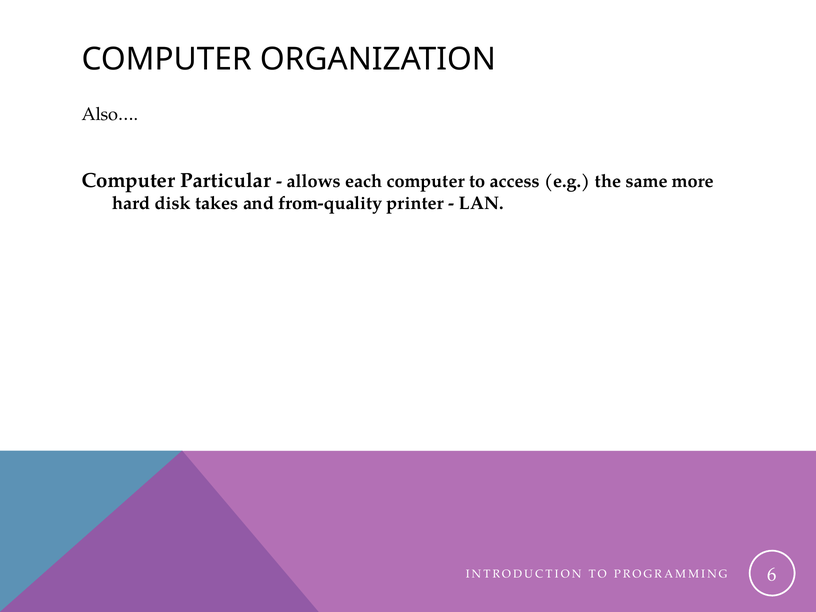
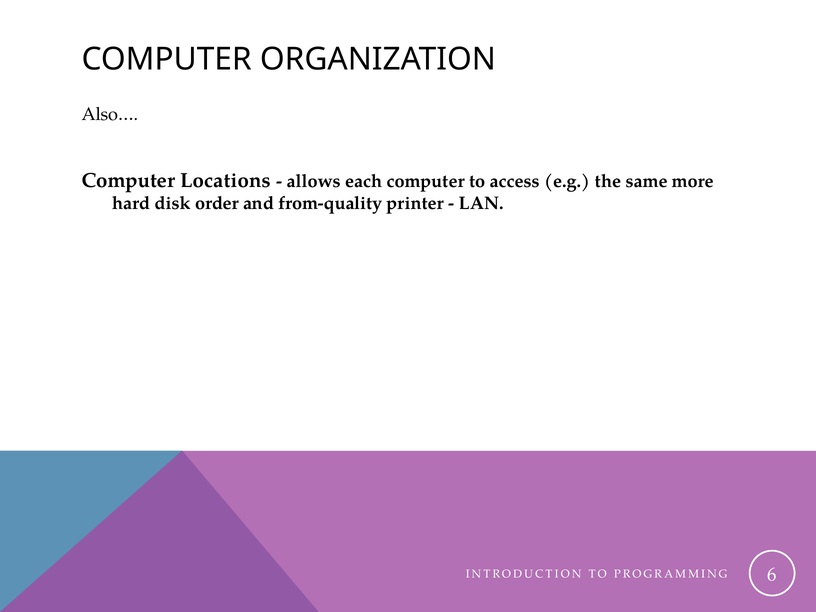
Particular: Particular -> Locations (226, 180)
takes: takes -> order (217, 203)
